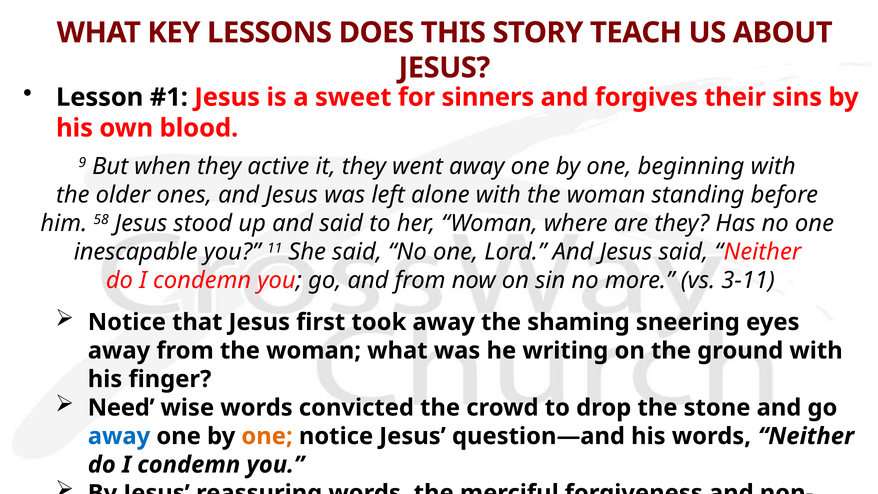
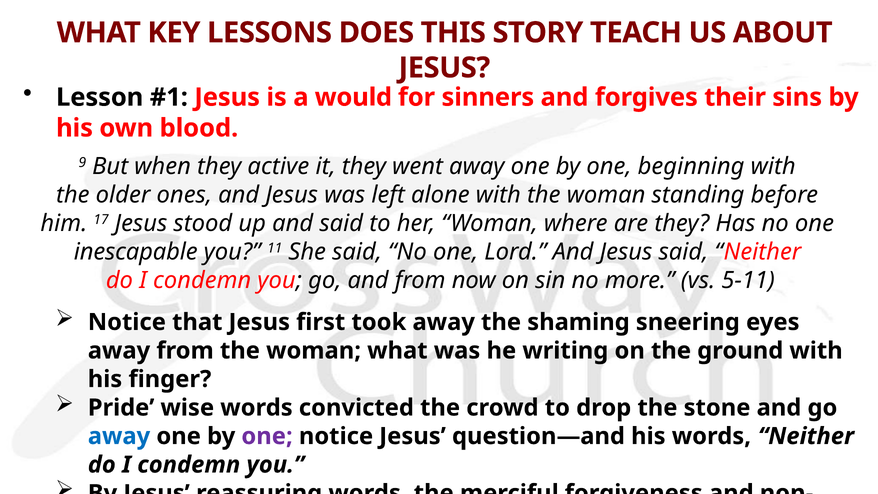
sweet: sweet -> would (353, 97)
58: 58 -> 17 (101, 219)
3-11: 3-11 -> 5-11 (748, 280)
Need: Need -> Pride (121, 408)
one colour: orange -> purple (267, 436)
